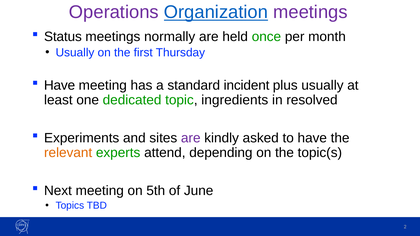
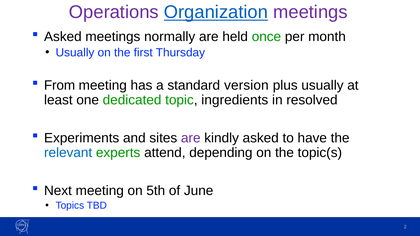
Status: Status -> Asked (63, 37)
Have: Have -> From (60, 86)
incident: incident -> version (246, 86)
relevant colour: orange -> blue (68, 153)
